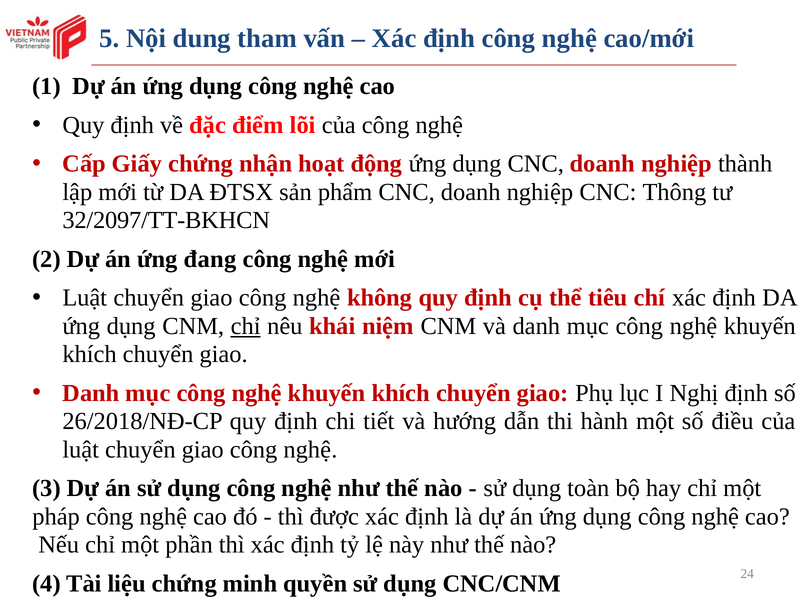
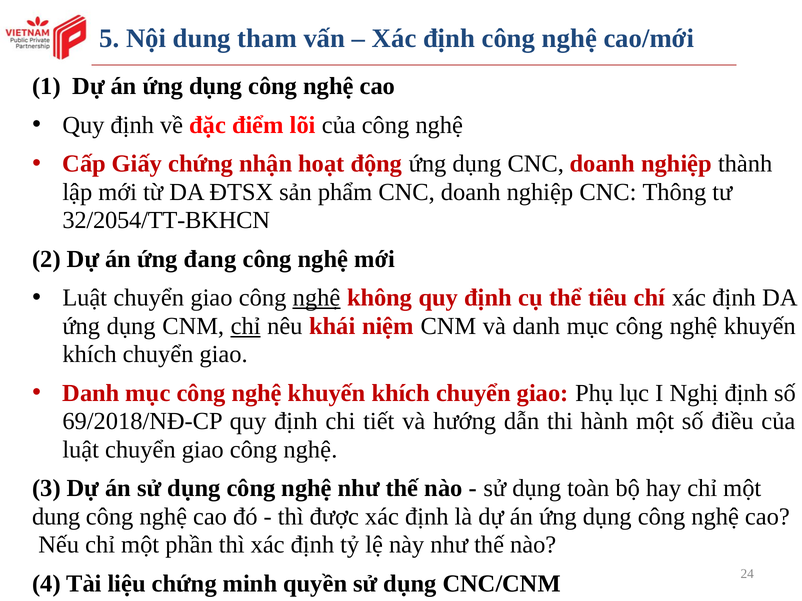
32/2097/TT-BKHCN: 32/2097/TT-BKHCN -> 32/2054/TT-BKHCN (166, 220)
nghệ underline: none -> present (316, 298)
26/2018/NĐ-CP: 26/2018/NĐ-CP -> 69/2018/NĐ-CP (143, 422)
pháp: pháp -> dung (56, 517)
